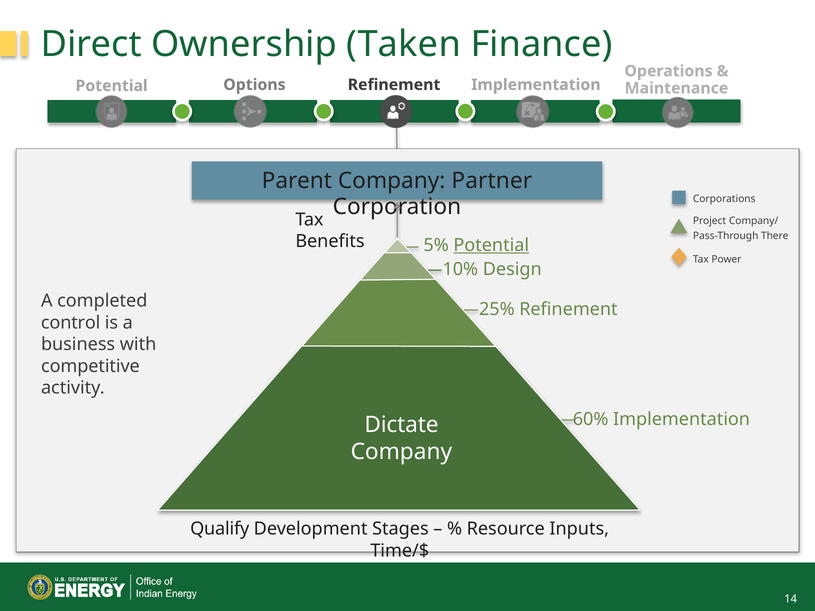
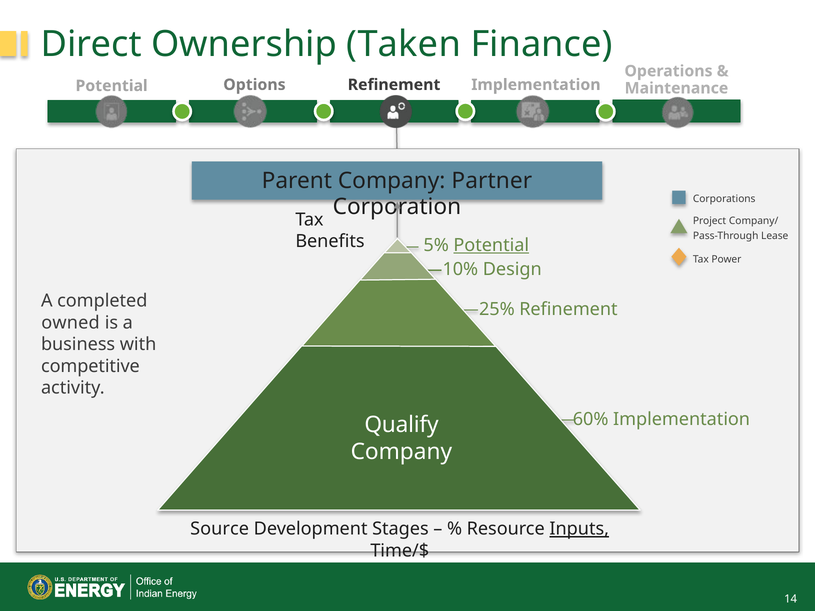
There: There -> Lease (775, 236)
control: control -> owned (70, 323)
Dictate: Dictate -> Qualify (402, 425)
Qualify: Qualify -> Source (220, 529)
Inputs underline: none -> present (579, 529)
